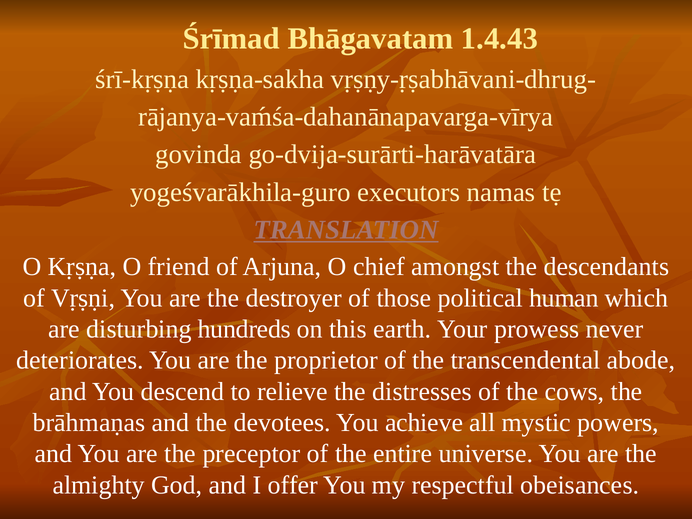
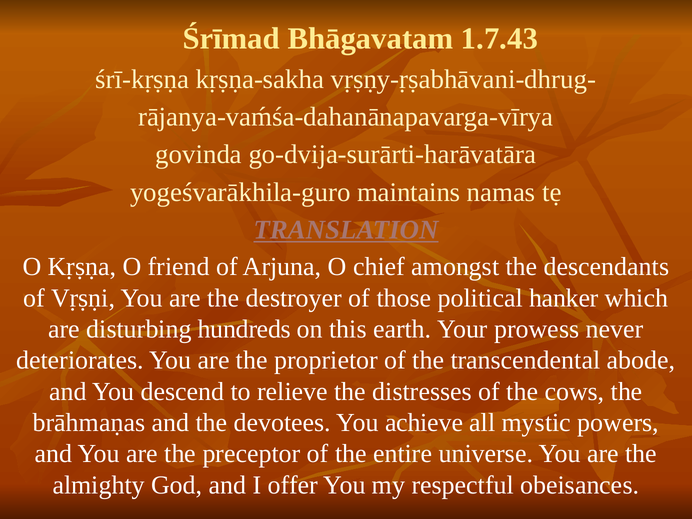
1.4.43: 1.4.43 -> 1.7.43 (499, 39)
executors: executors -> maintains (409, 192)
human: human -> hanker (564, 298)
